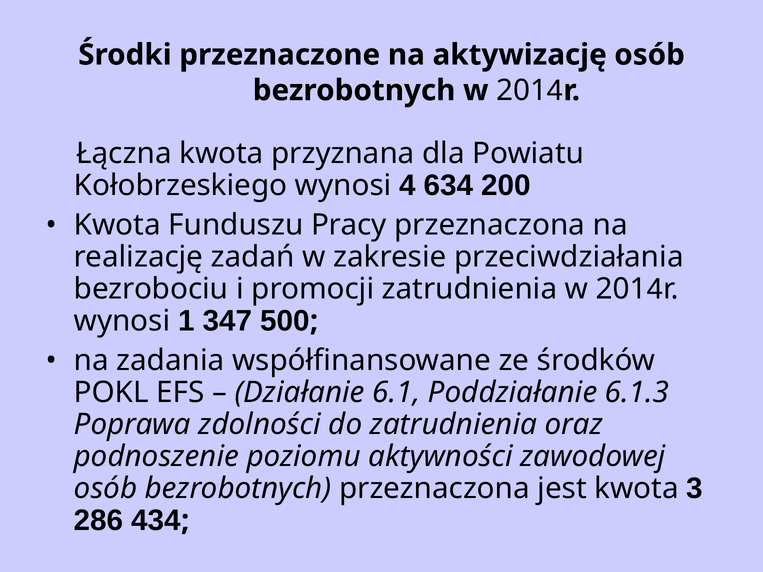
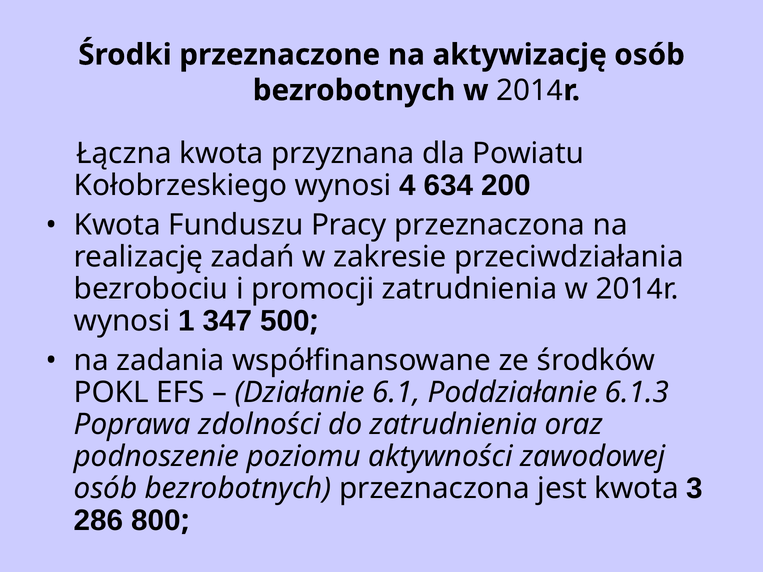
434: 434 -> 800 (156, 521)
